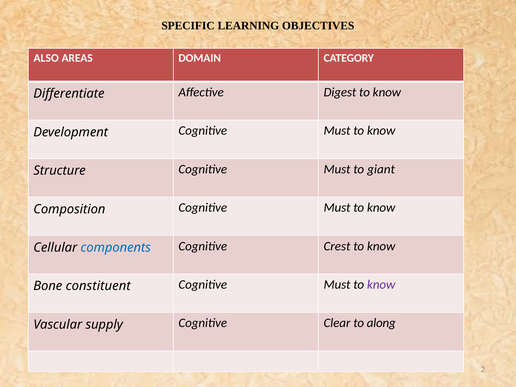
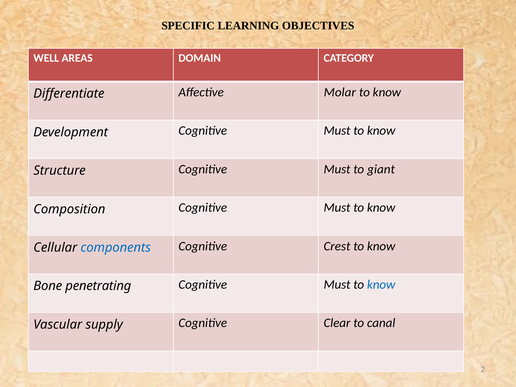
ALSO: ALSO -> WELL (46, 58)
Digest: Digest -> Molar (340, 92)
constituent: constituent -> penetrating (98, 286)
know colour: purple -> blue (381, 285)
along: along -> canal (381, 323)
